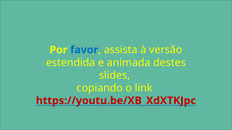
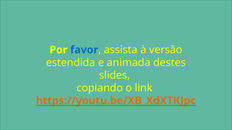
https://youtu.be/XB_XdXTKJpc colour: red -> orange (116, 101)
